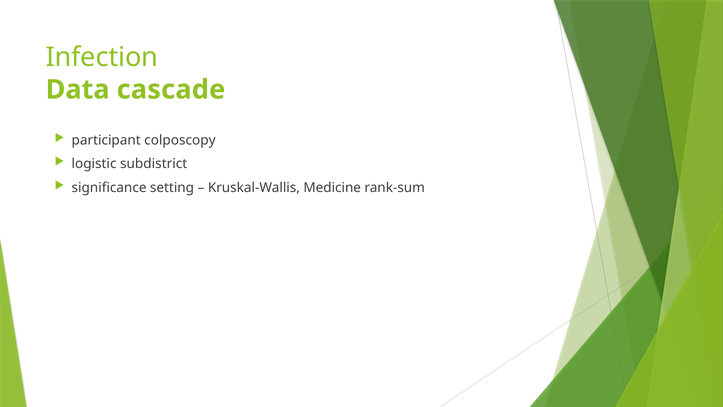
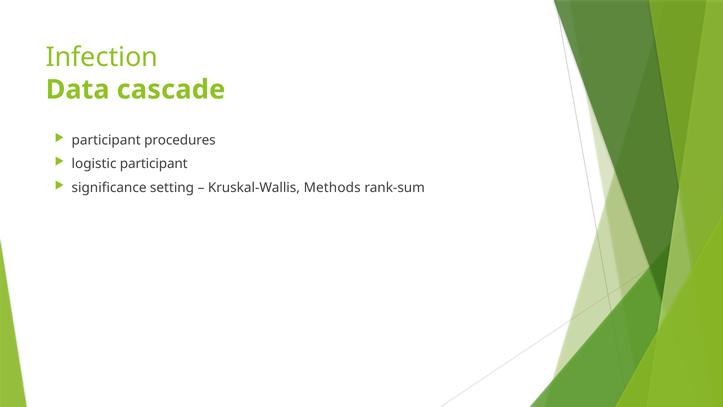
colposcopy: colposcopy -> procedures (180, 140)
logistic subdistrict: subdistrict -> participant (154, 164)
Medicine: Medicine -> Methods (332, 188)
